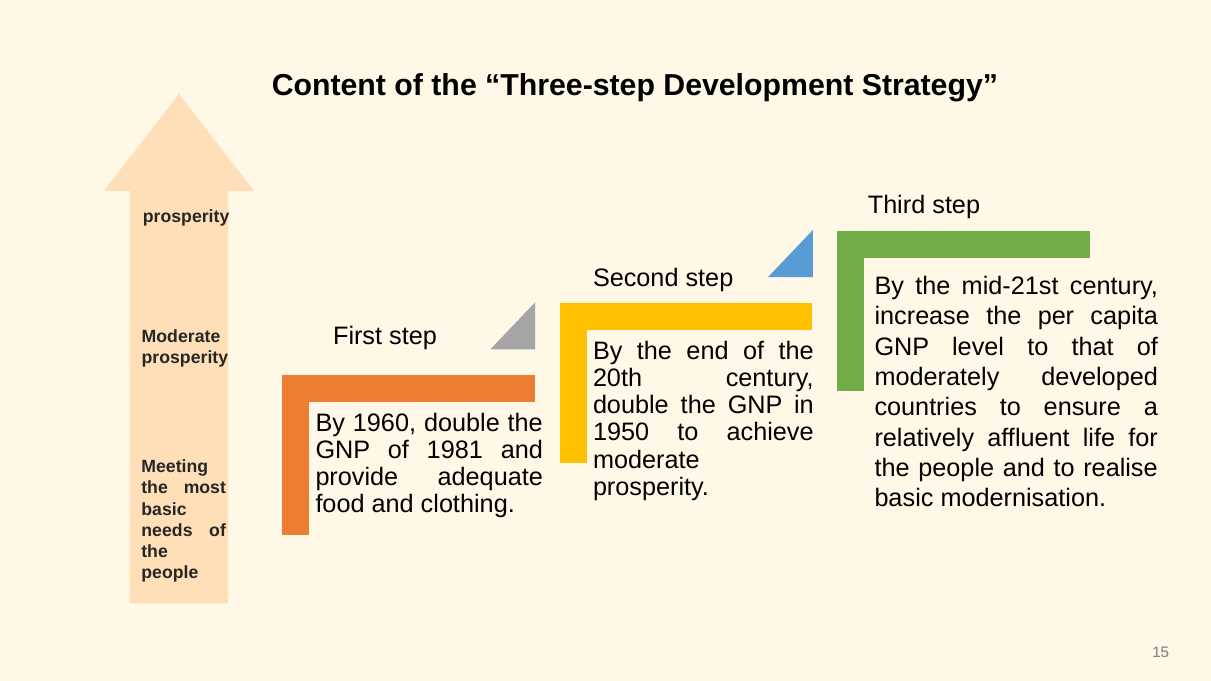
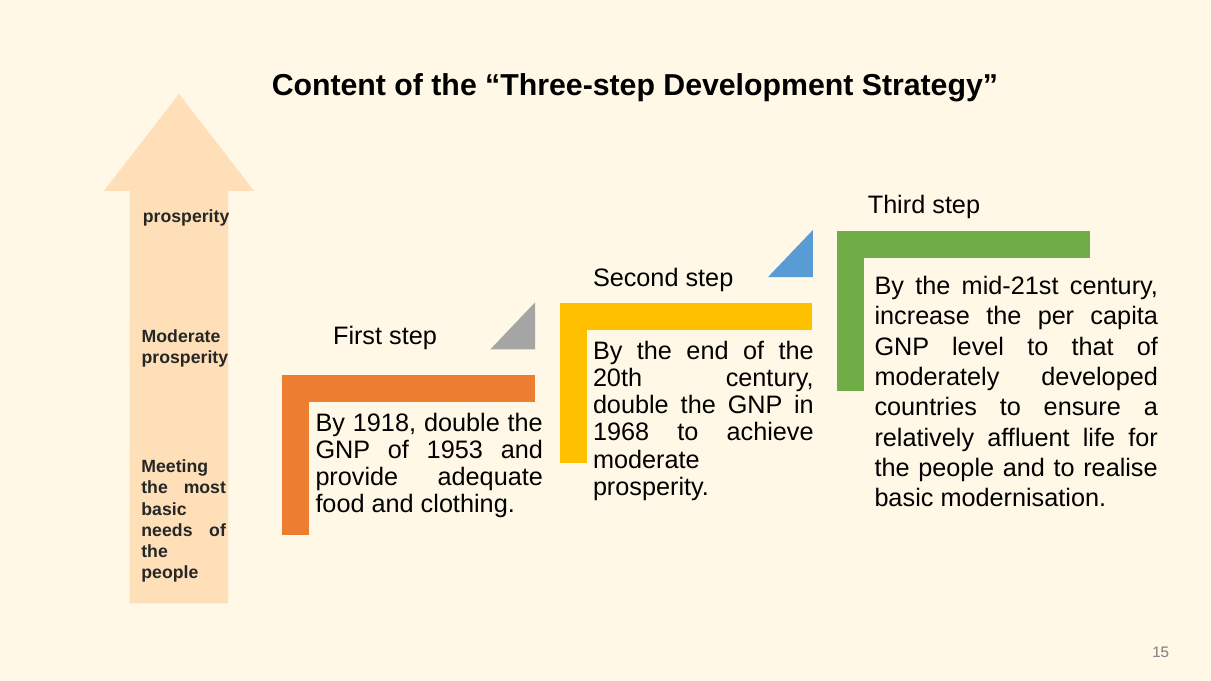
1960: 1960 -> 1918 (384, 423)
1950: 1950 -> 1968 (621, 433)
1981: 1981 -> 1953 (455, 450)
